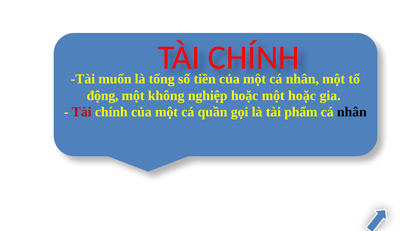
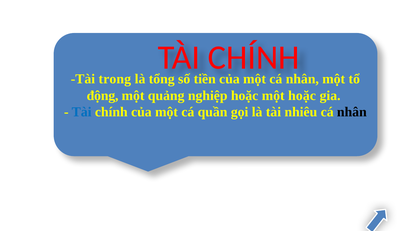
muốn: muốn -> trong (115, 79)
không: không -> quảng (166, 96)
Tài colour: red -> blue (82, 112)
phẩm: phẩm -> nhiêu (301, 112)
